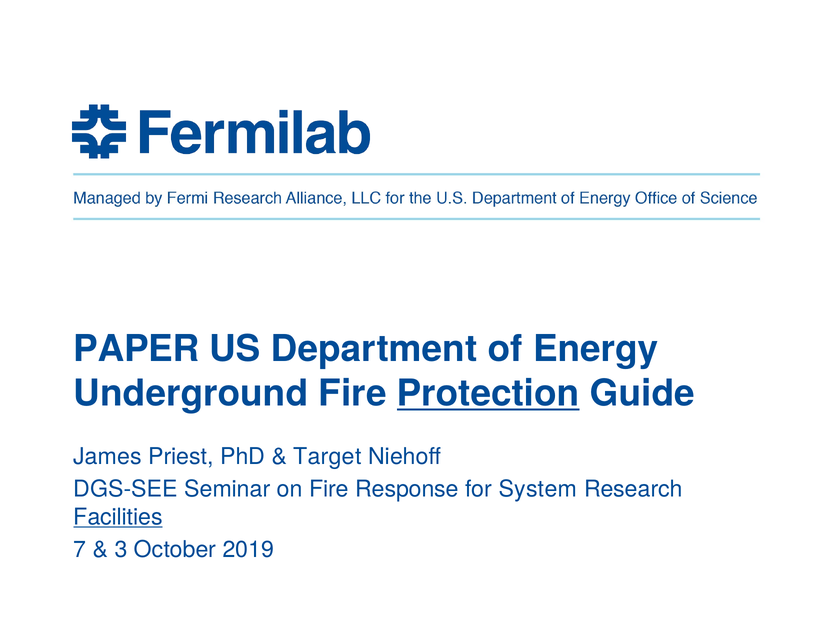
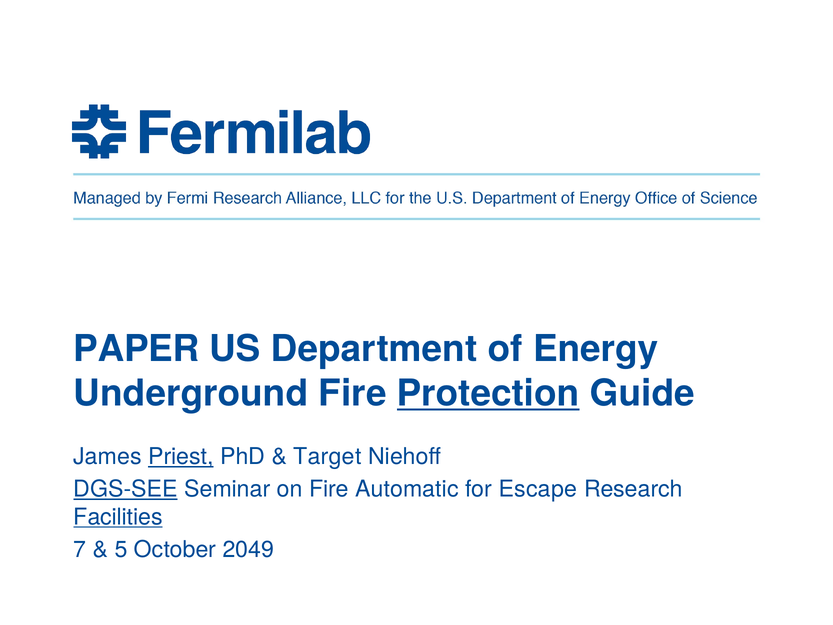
Priest underline: none -> present (181, 457)
DGS-SEE underline: none -> present (126, 489)
Response: Response -> Automatic (407, 489)
System: System -> Escape (538, 489)
3: 3 -> 5 (121, 549)
2019: 2019 -> 2049 (248, 549)
